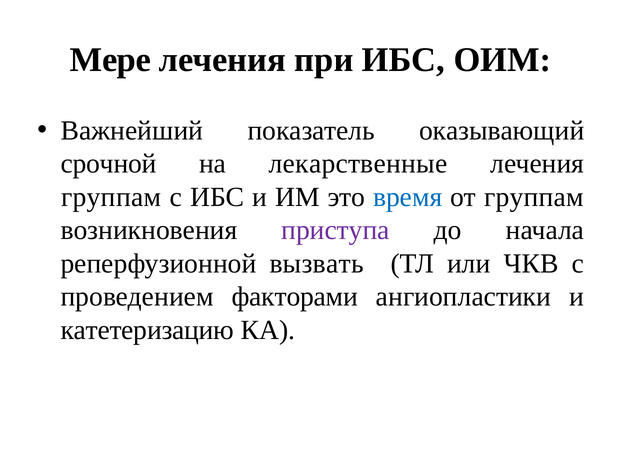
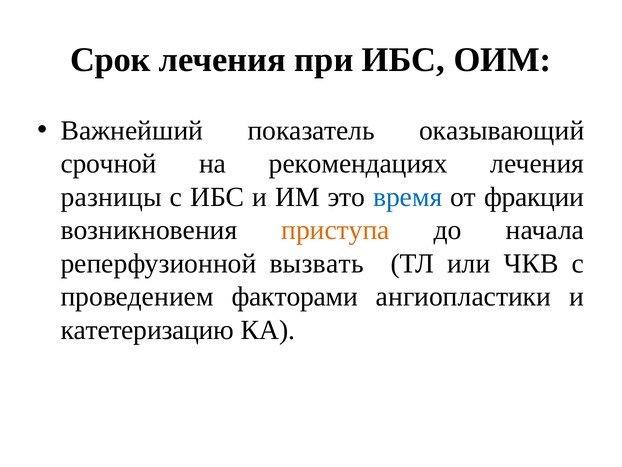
Мере: Мере -> Срок (110, 60)
лекарственные: лекарственные -> рекомендациях (358, 164)
группам: группам -> разницы (111, 197)
от группам: группам -> фракции (534, 197)
приступа colour: purple -> orange (336, 230)
